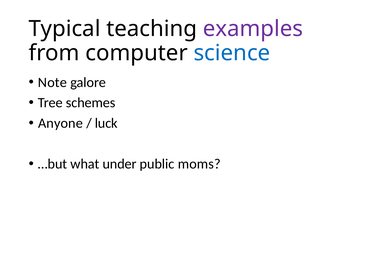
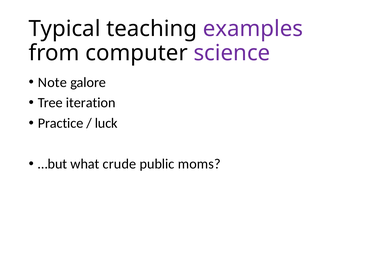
science colour: blue -> purple (232, 53)
schemes: schemes -> iteration (91, 103)
Anyone: Anyone -> Practice (61, 123)
under: under -> crude (119, 164)
